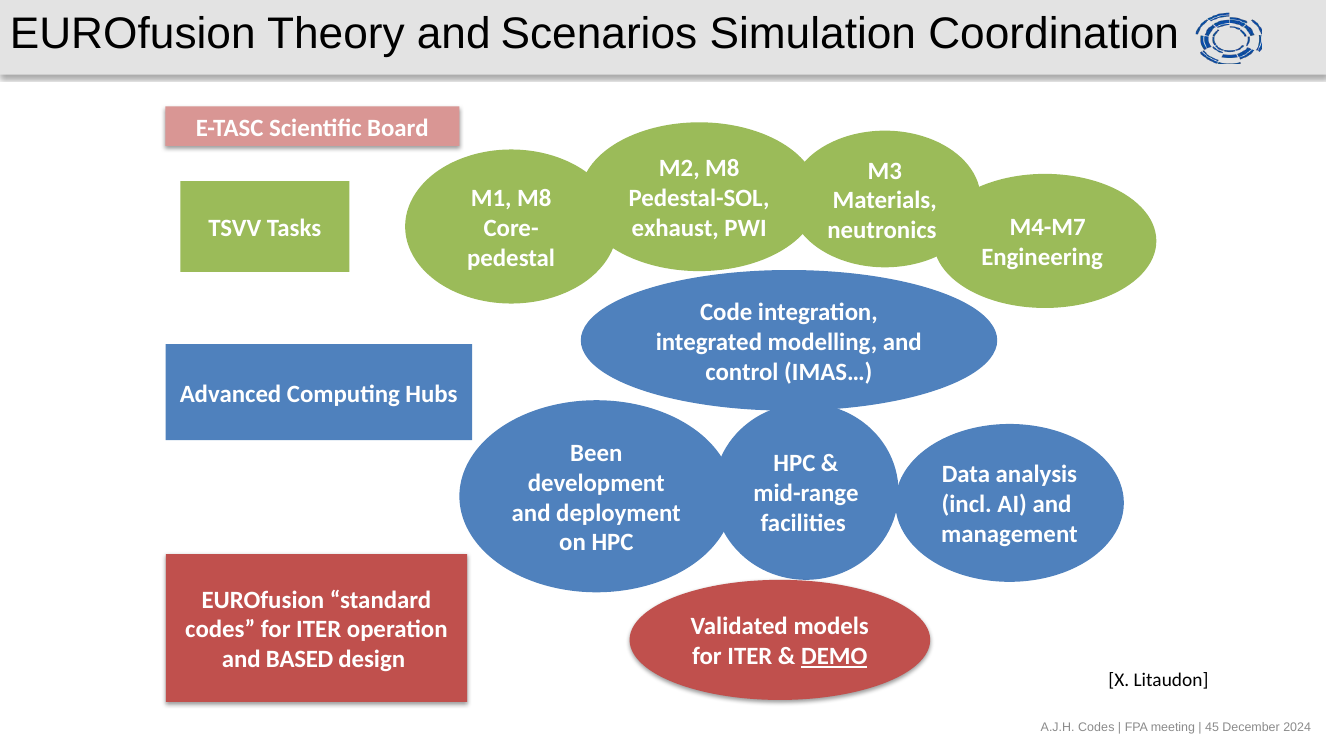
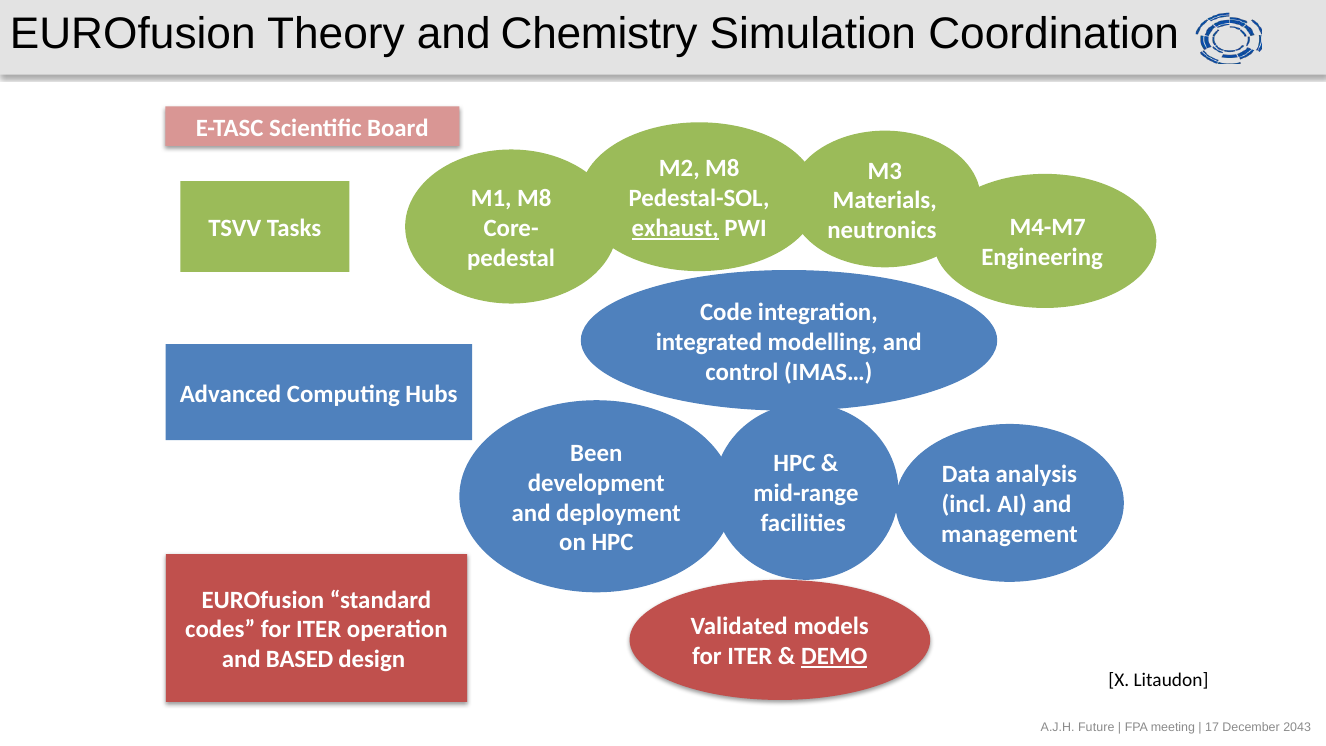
Scenarios: Scenarios -> Chemistry (599, 34)
exhaust underline: none -> present (675, 228)
A.J.H Codes: Codes -> Future (1096, 727)
45: 45 -> 17 (1212, 727)
2024: 2024 -> 2043 (1297, 727)
